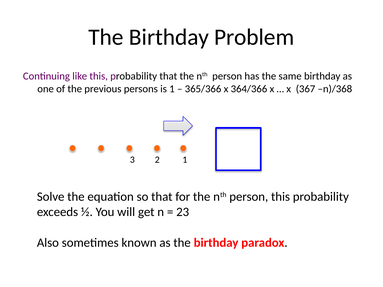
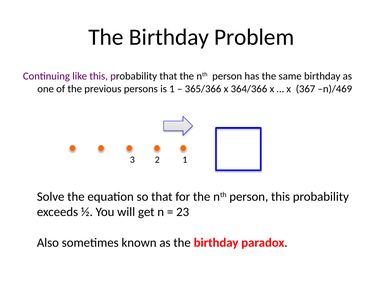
n)/368: n)/368 -> n)/469 (335, 89)
